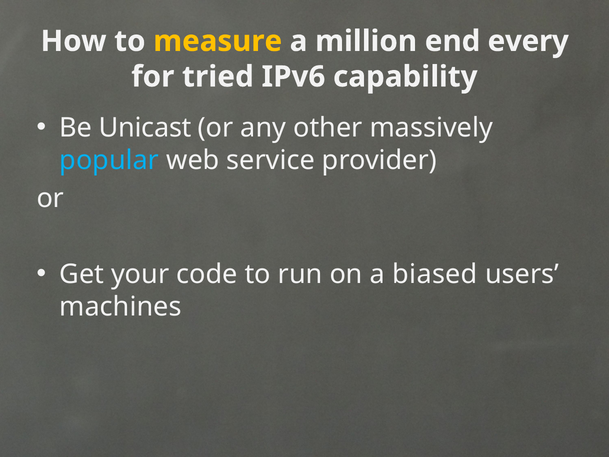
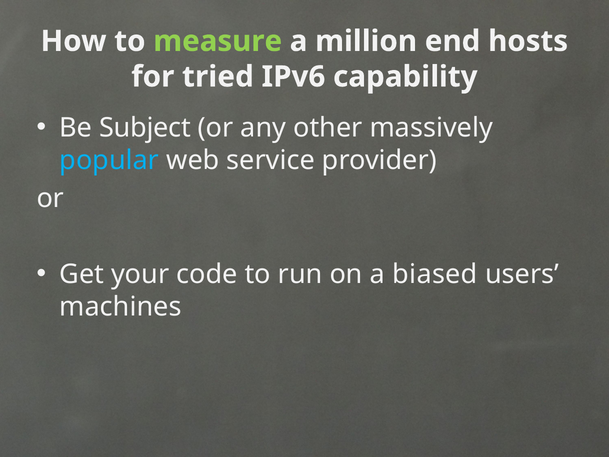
measure colour: yellow -> light green (218, 41)
every: every -> hosts (528, 41)
Unicast: Unicast -> Subject (145, 128)
